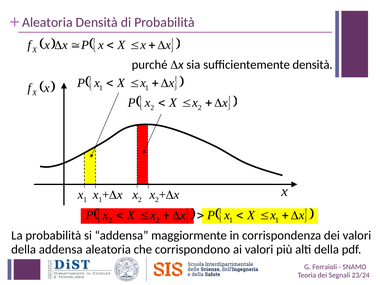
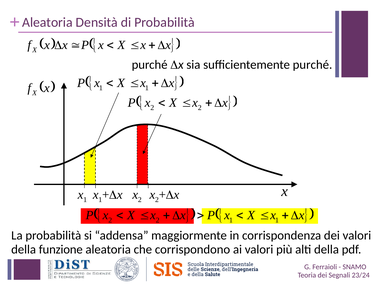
sufficientemente densità: densità -> purché (313, 65)
della addensa: addensa -> funzione (61, 249)
